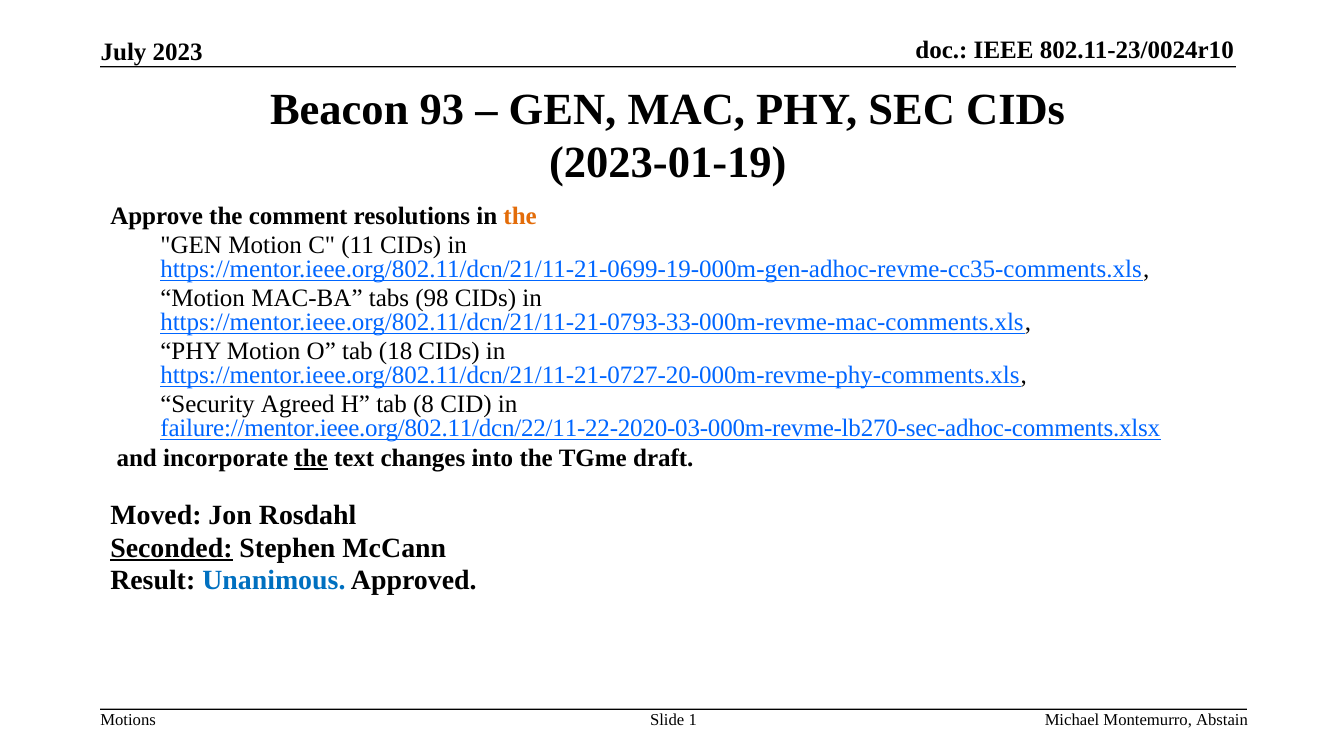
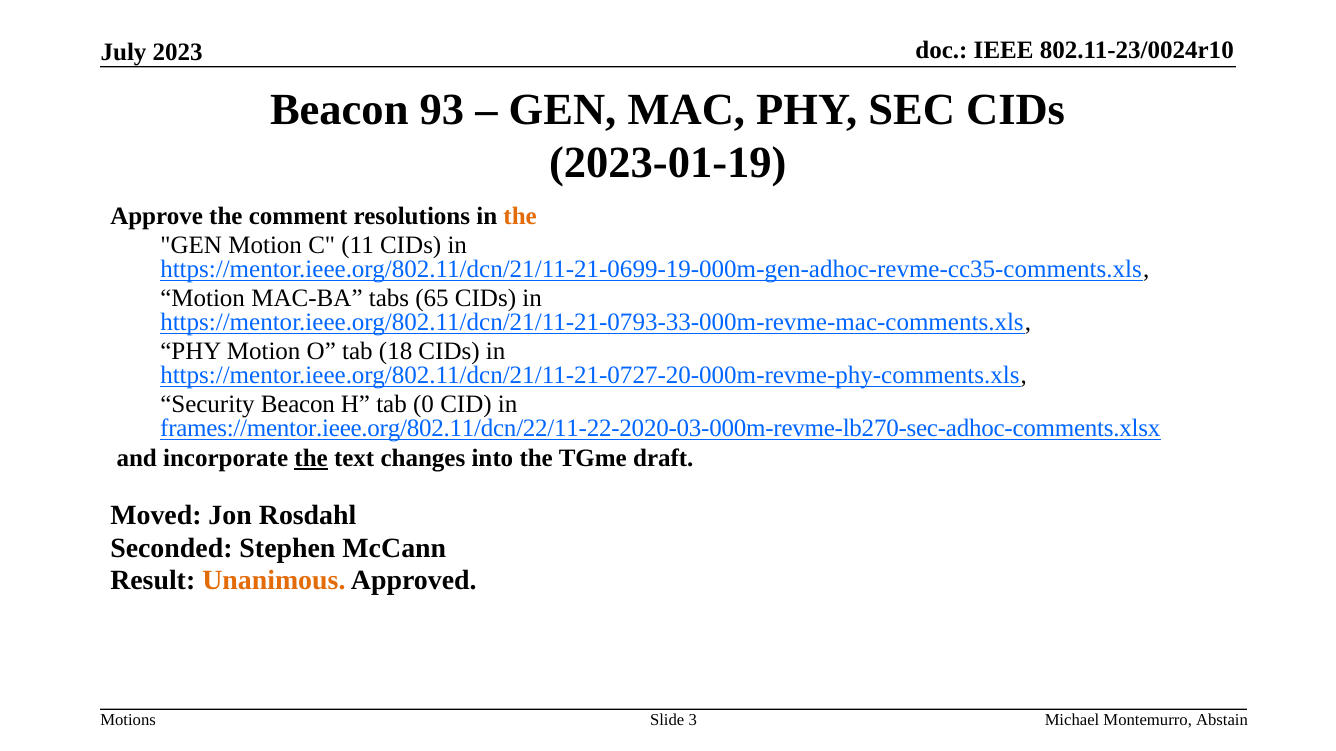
98: 98 -> 65 (432, 299)
Security Agreed: Agreed -> Beacon (298, 405)
8: 8 -> 0 (424, 405)
failure://mentor.ieee.org/802.11/dcn/22/11-22-2020-03-000m-revme-lb270-sec-adhoc-comments.xlsx: failure://mentor.ieee.org/802.11/dcn/22/11-22-2020-03-000m-revme-lb270-sec-adhoc-comments.xlsx -> frames://mentor.ieee.org/802.11/dcn/22/11-22-2020-03-000m-revme-lb270-sec-adhoc-comments.xlsx (660, 429)
Seconded underline: present -> none (171, 548)
Unanimous colour: blue -> orange (274, 581)
1: 1 -> 3 (693, 721)
